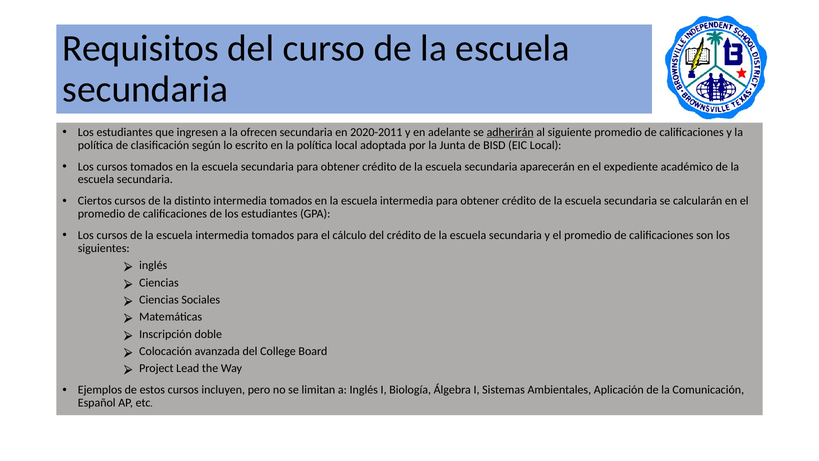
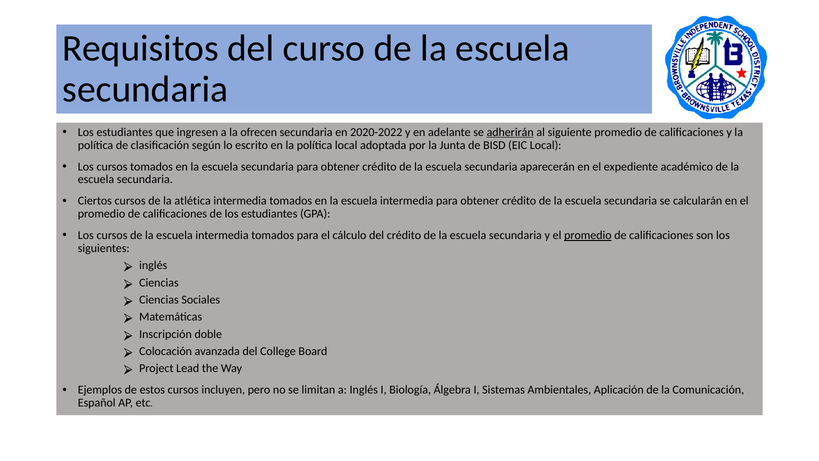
2020-2011: 2020-2011 -> 2020-2022 (376, 132)
distinto: distinto -> atlética (193, 201)
promedio underline: none -> present (588, 235)
